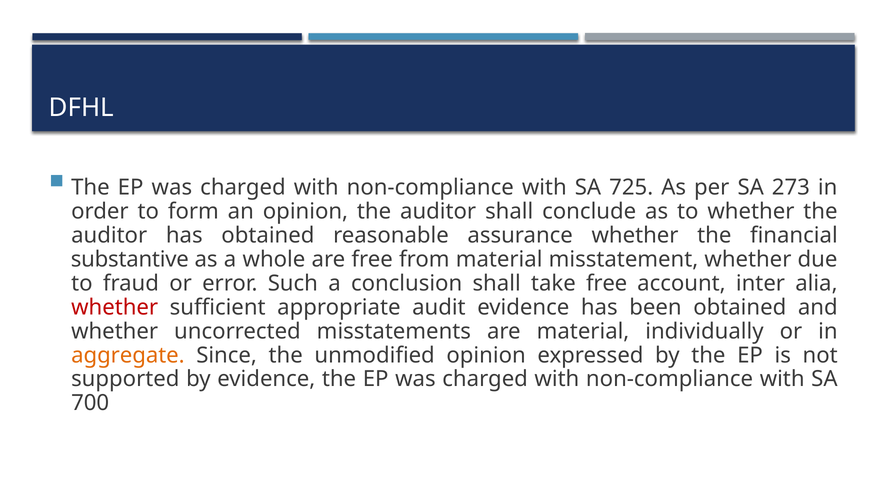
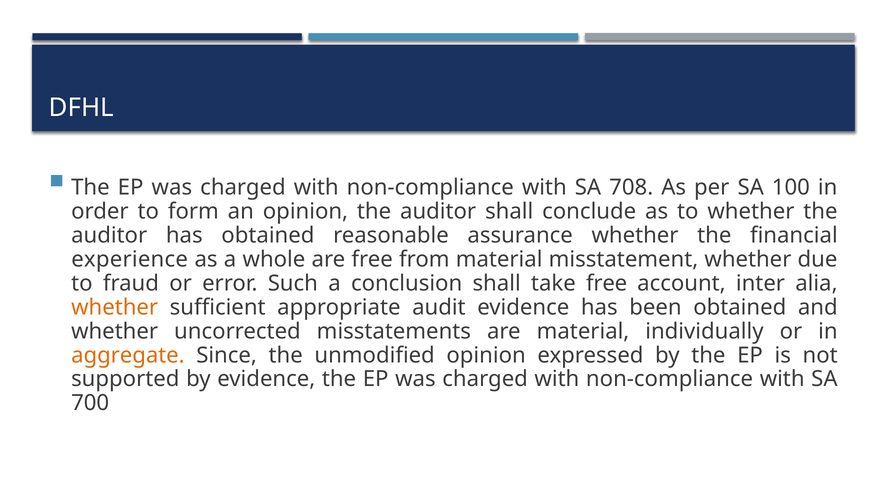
725: 725 -> 708 (631, 188)
273: 273 -> 100 (791, 188)
substantive: substantive -> experience (130, 259)
whether colour: red -> orange (115, 307)
